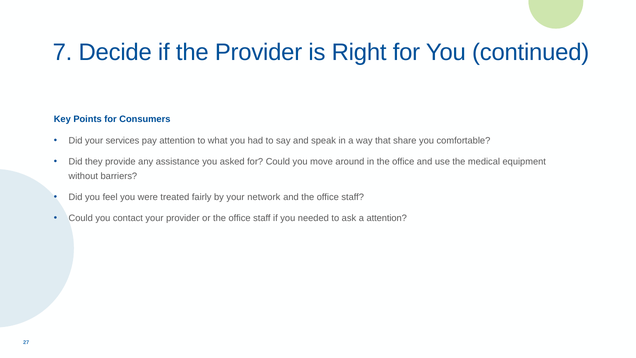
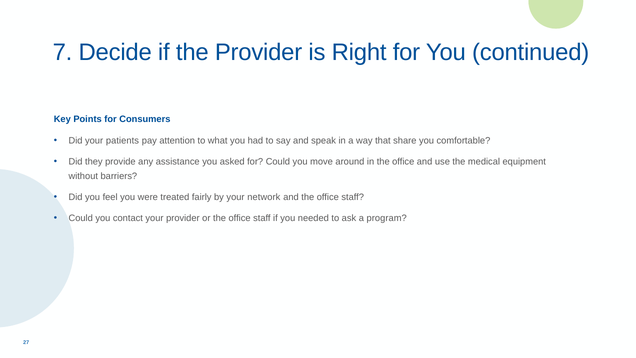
services: services -> patients (122, 140)
a attention: attention -> program (387, 218)
